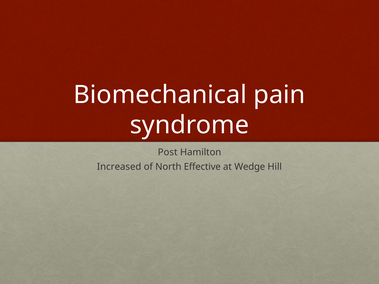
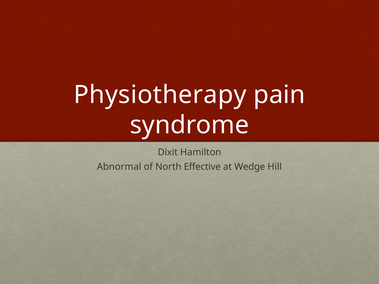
Biomechanical: Biomechanical -> Physiotherapy (160, 95)
Post: Post -> Dixit (168, 152)
Increased: Increased -> Abnormal (119, 167)
